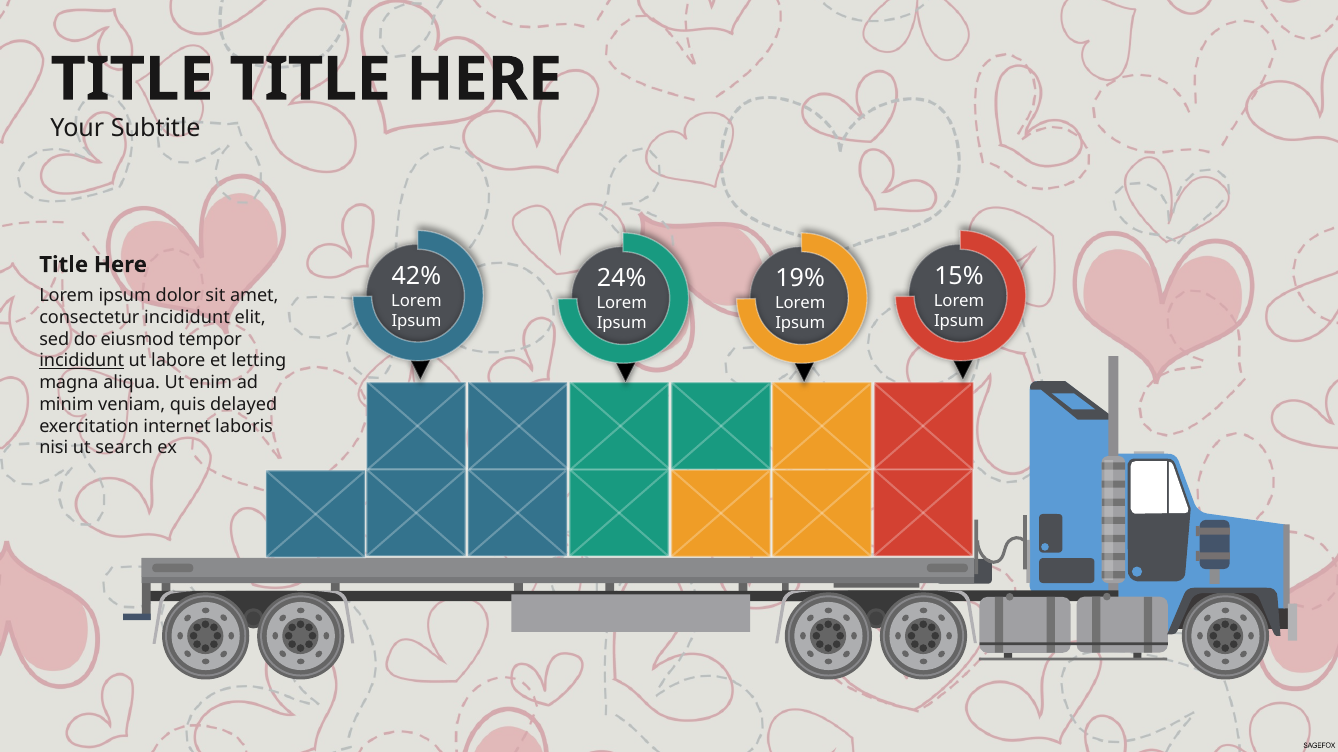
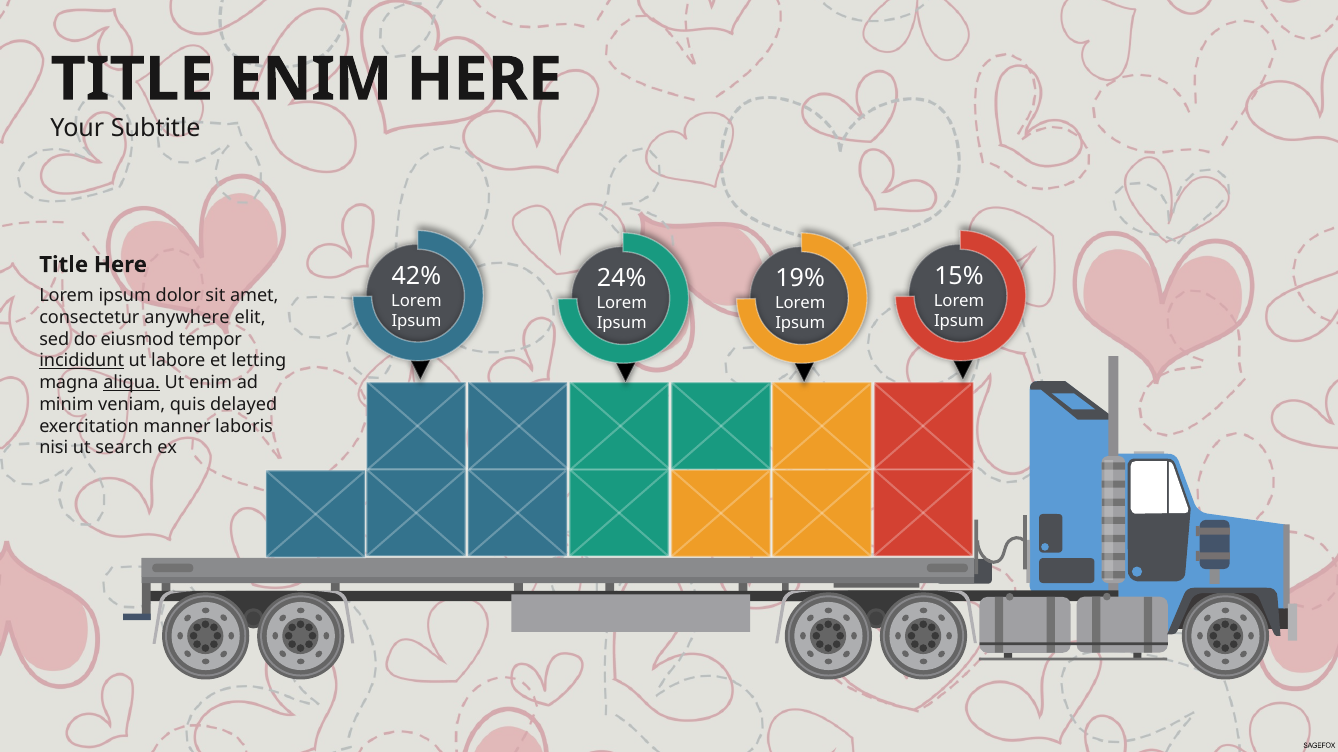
TITLE: TITLE -> ENIM (310, 79)
consectetur incididunt: incididunt -> anywhere (187, 318)
aliqua underline: none -> present (132, 383)
internet: internet -> manner (177, 426)
